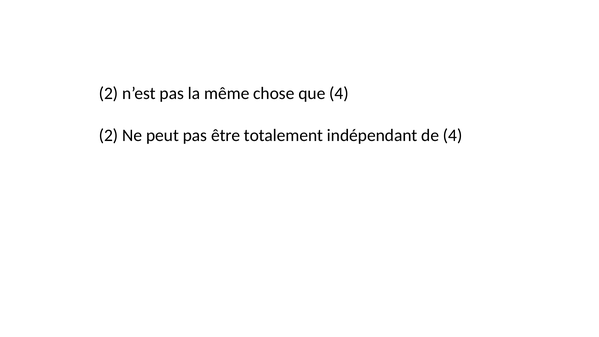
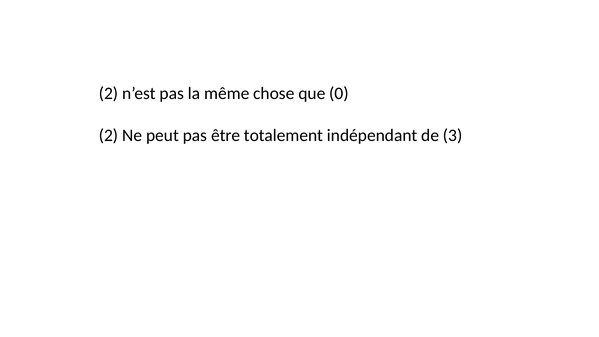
que 4: 4 -> 0 (339, 93)
de 4: 4 -> 3 (453, 135)
